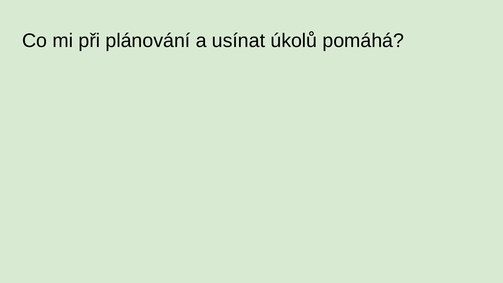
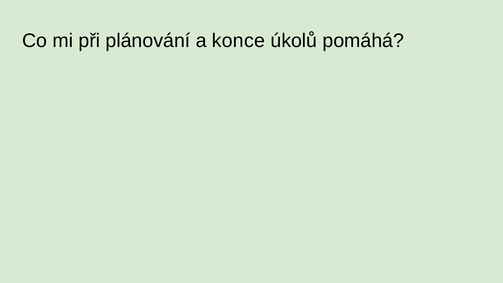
usínat: usínat -> konce (238, 41)
